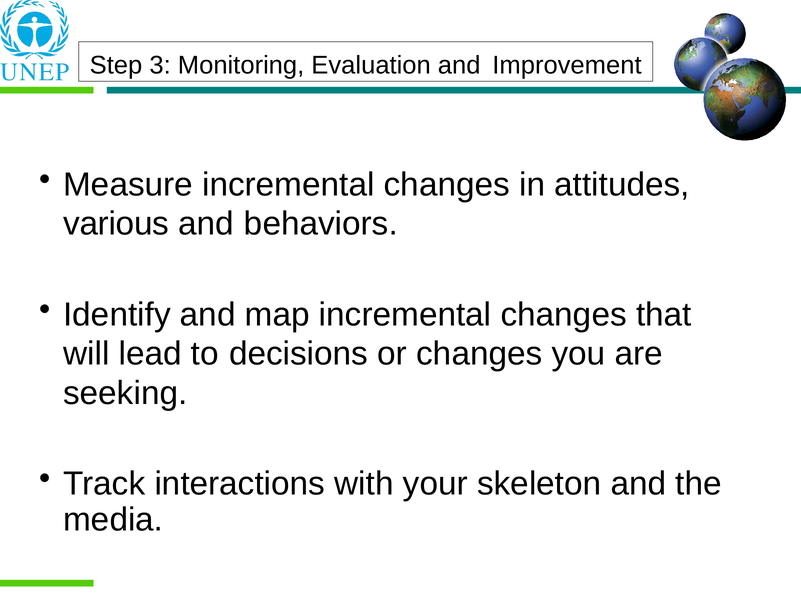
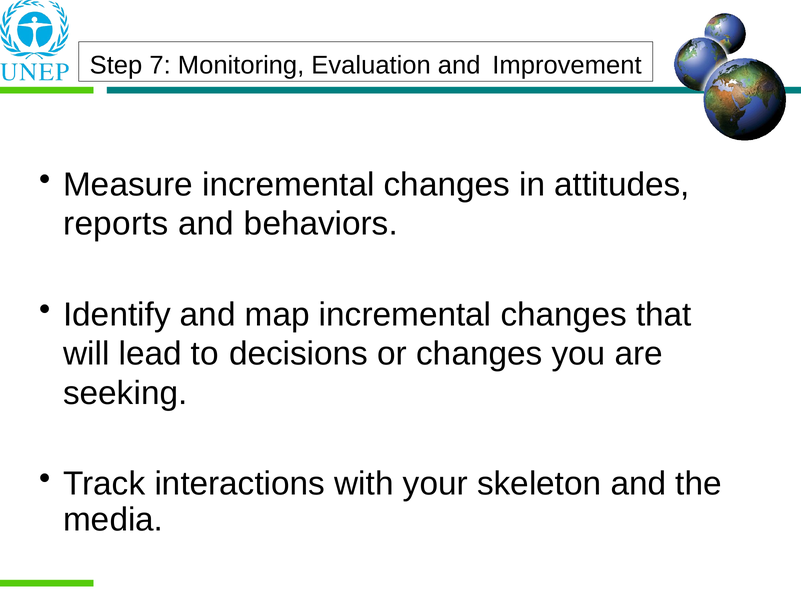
3: 3 -> 7 (160, 65)
various: various -> reports (116, 223)
